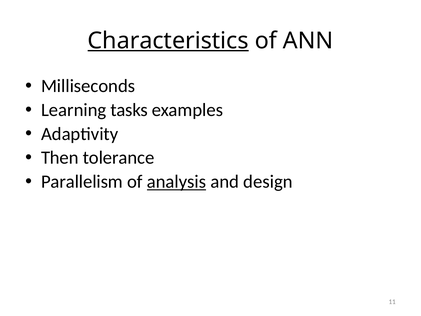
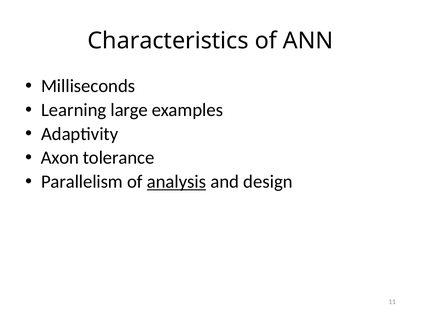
Characteristics underline: present -> none (168, 41)
tasks: tasks -> large (129, 110)
Then: Then -> Axon (60, 158)
